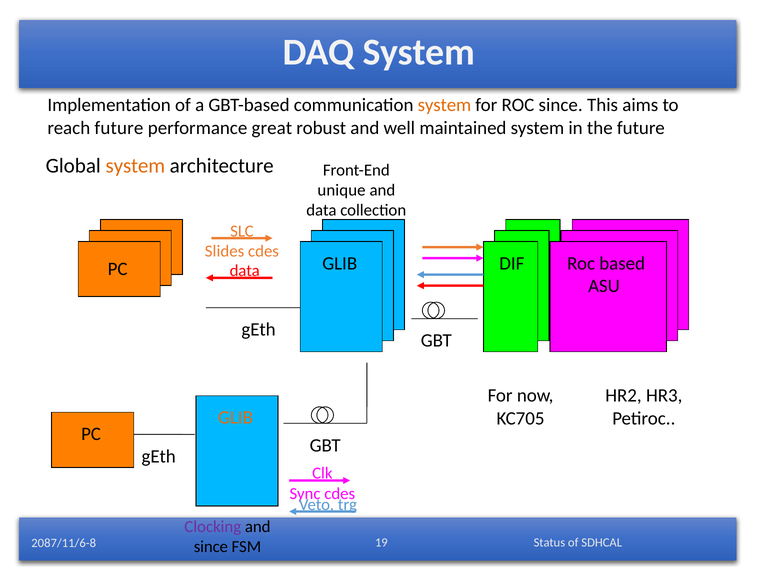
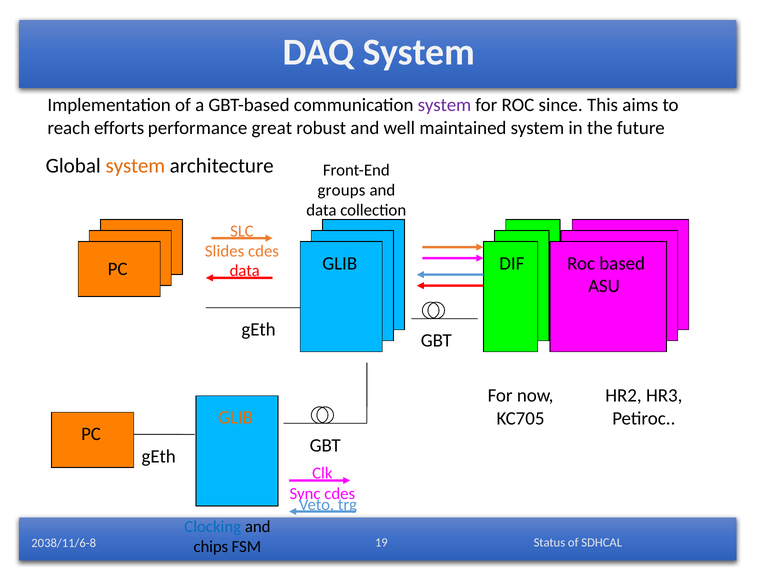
system colour: orange -> purple (444, 105)
reach future: future -> efforts (119, 128)
unique: unique -> groups (341, 190)
Clocking colour: purple -> blue (213, 527)
2087/11/6-8: 2087/11/6-8 -> 2038/11/6-8 (64, 543)
since: since -> chips (211, 547)
